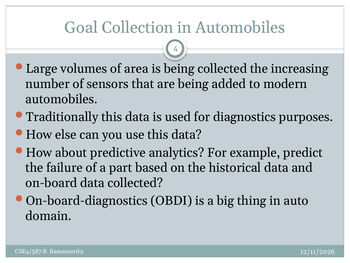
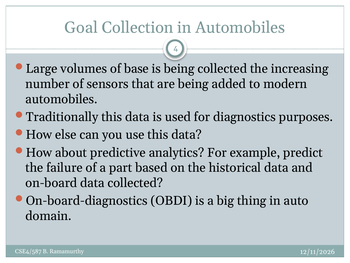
area: area -> base (136, 69)
